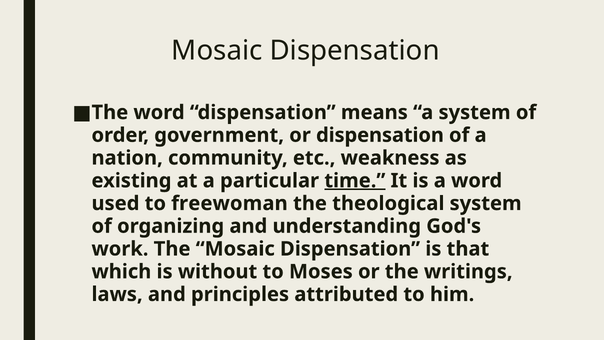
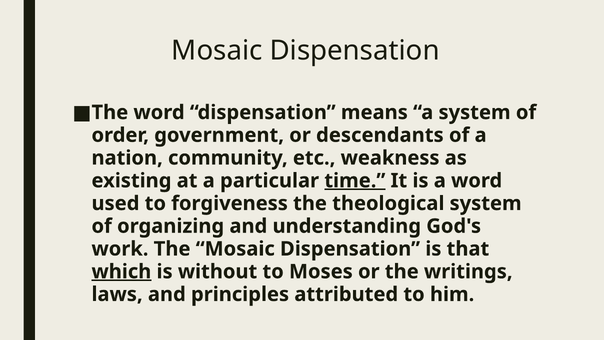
or dispensation: dispensation -> descendants (380, 135)
freewoman: freewoman -> forgiveness (230, 203)
which underline: none -> present (121, 271)
